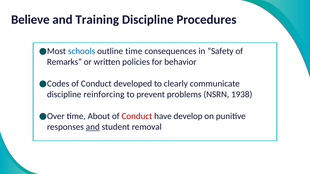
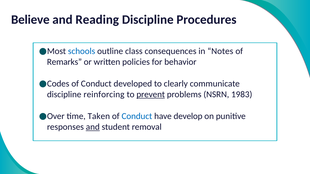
Training: Training -> Reading (97, 20)
outline time: time -> class (134, 51)
Safety: Safety -> Notes (220, 51)
prevent underline: none -> present (151, 95)
1938: 1938 -> 1983 (242, 95)
About: About -> Taken (99, 116)
Conduct colour: red -> blue (137, 116)
